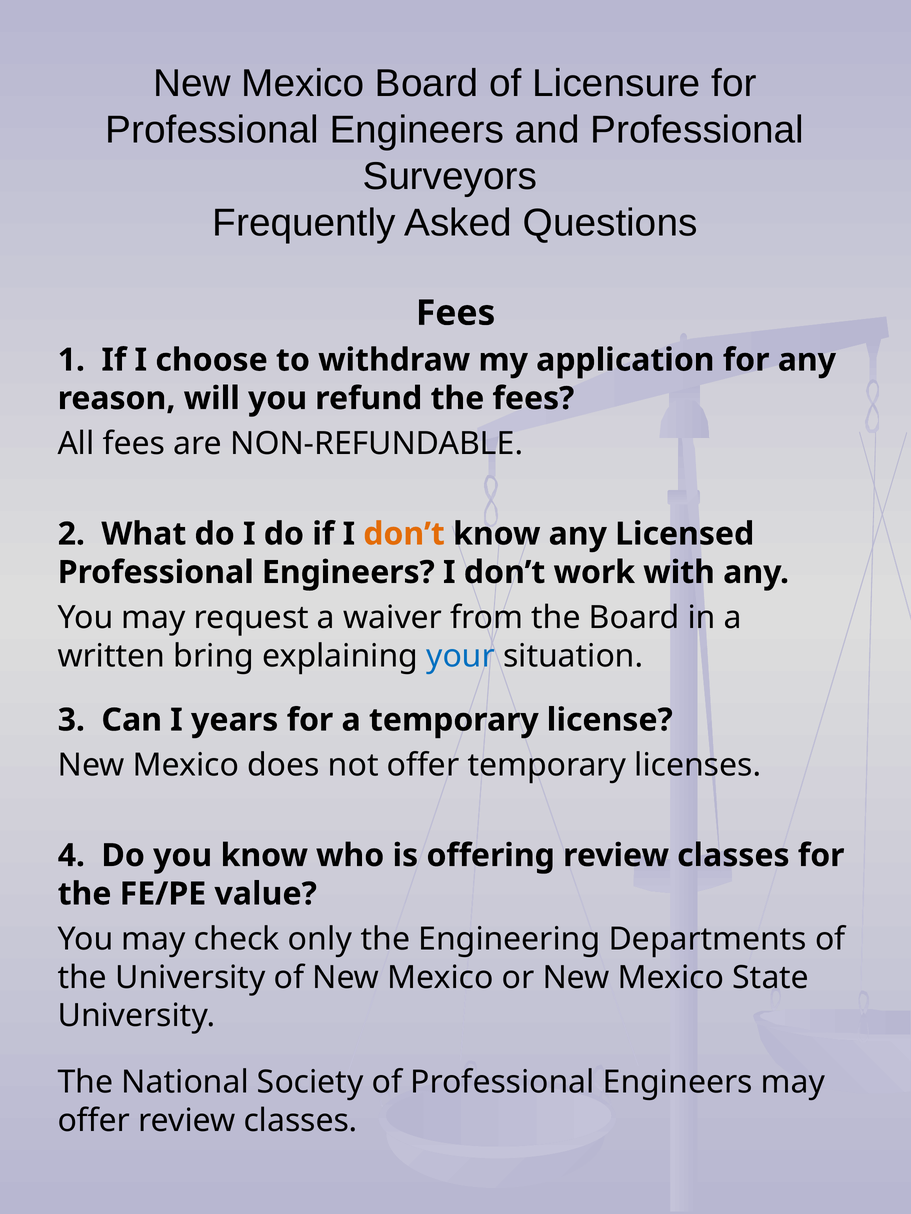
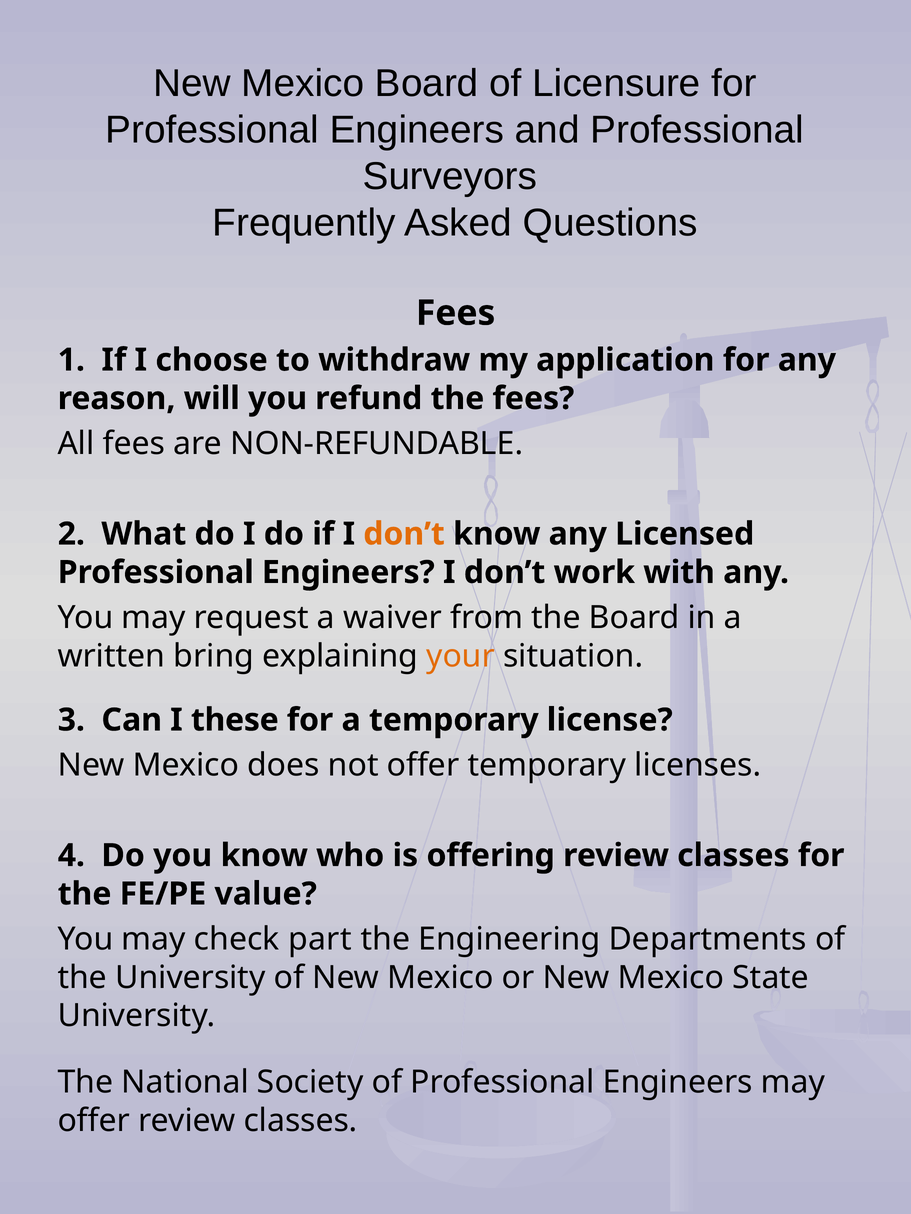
your colour: blue -> orange (461, 656)
years: years -> these (235, 720)
only: only -> part (320, 940)
